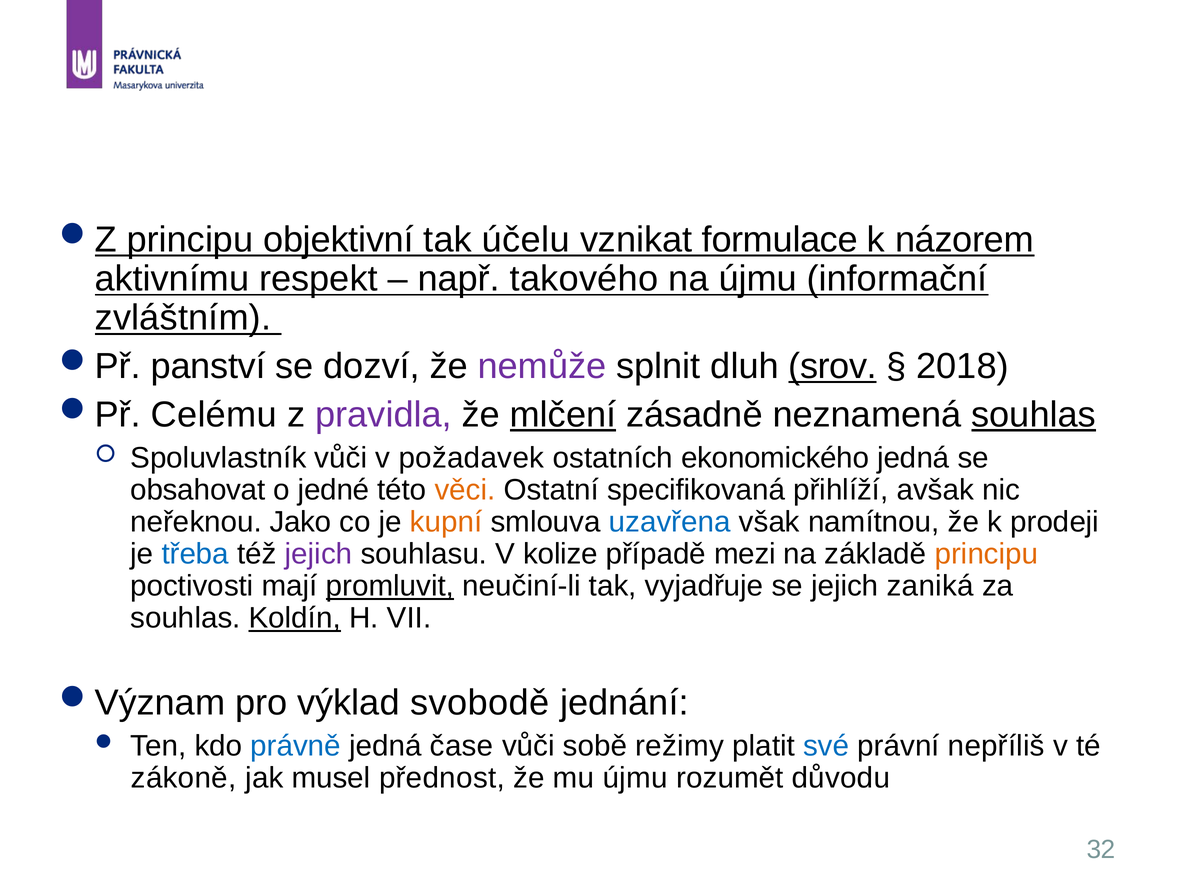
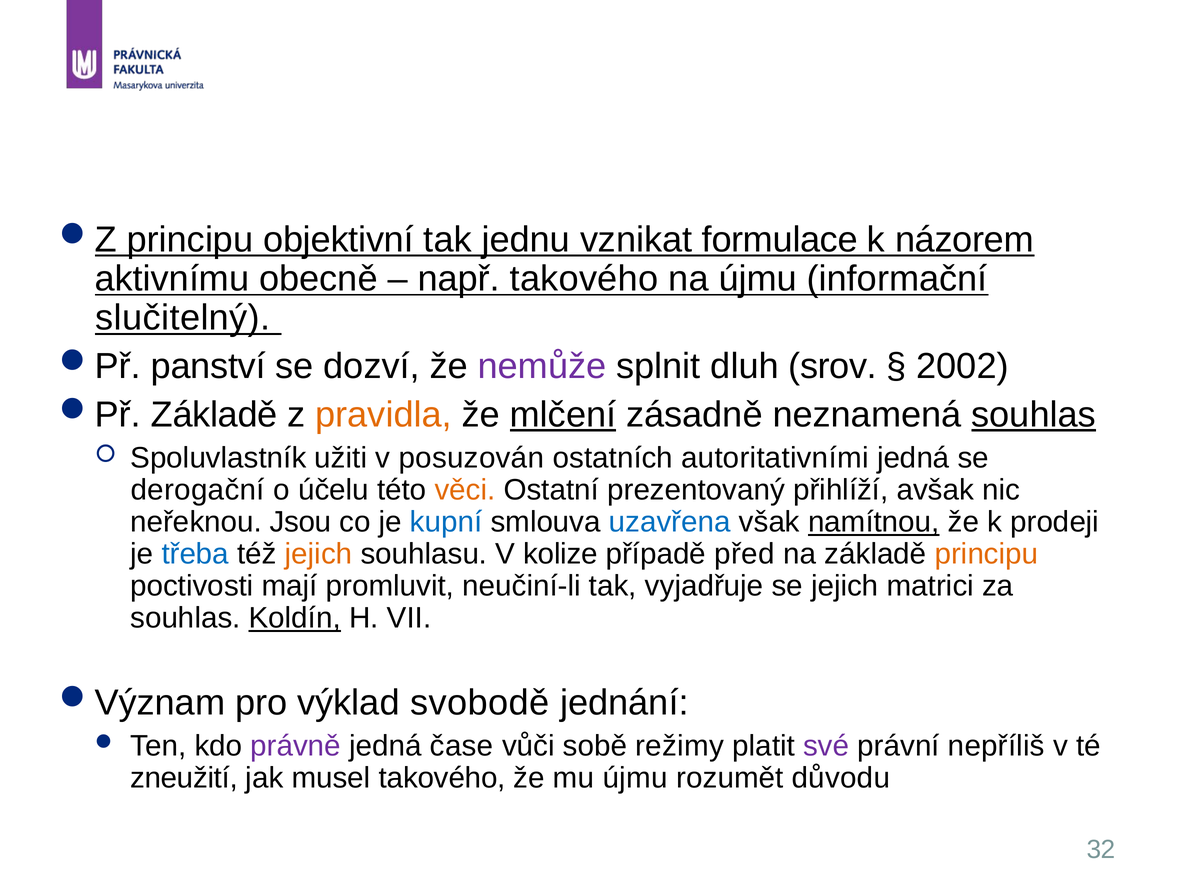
účelu: účelu -> jednu (526, 240)
respekt: respekt -> obecně (318, 279)
zvláštním: zvláštním -> slučitelný (183, 318)
srov underline: present -> none (833, 366)
2018: 2018 -> 2002 (962, 366)
Celému: Celému -> Základě (214, 415)
pravidla colour: purple -> orange (384, 415)
Spoluvlastník vůči: vůči -> užiti (341, 458)
požadavek: požadavek -> posuzován (471, 458)
ekonomického: ekonomického -> autoritativními (775, 458)
obsahovat: obsahovat -> derogační (198, 490)
jedné: jedné -> účelu (333, 490)
specifikovaná: specifikovaná -> prezentovaný (696, 490)
Jako: Jako -> Jsou (301, 522)
kupní colour: orange -> blue (446, 522)
namítnou underline: none -> present (874, 522)
jejich colour: purple -> orange (319, 554)
mezi: mezi -> před (745, 554)
promluvit underline: present -> none (390, 586)
zaniká: zaniká -> matrici (930, 586)
právně colour: blue -> purple (296, 746)
své colour: blue -> purple (826, 746)
zákoně: zákoně -> zneužití (184, 778)
musel přednost: přednost -> takového (442, 778)
